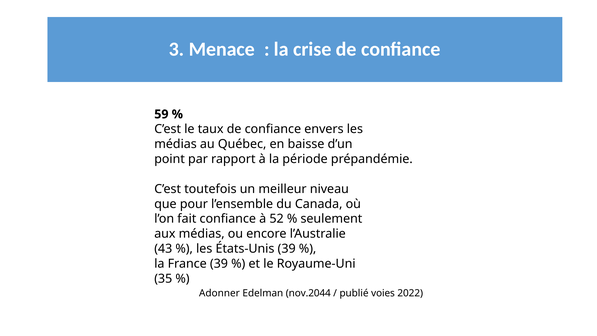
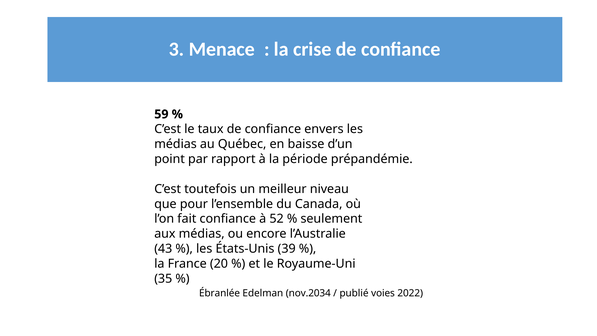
France 39: 39 -> 20 (219, 264)
Adonner: Adonner -> Ébranlée (219, 293)
nov.2044: nov.2044 -> nov.2034 (308, 293)
